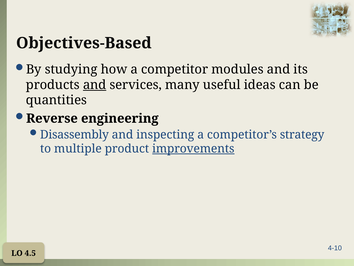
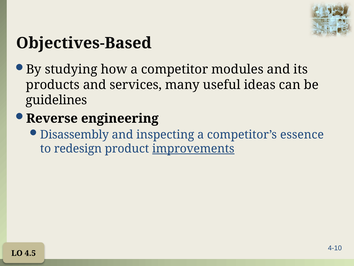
and underline: present -> none (95, 85)
quantities: quantities -> guidelines (56, 100)
strategy: strategy -> essence (302, 134)
multiple: multiple -> redesign (78, 149)
